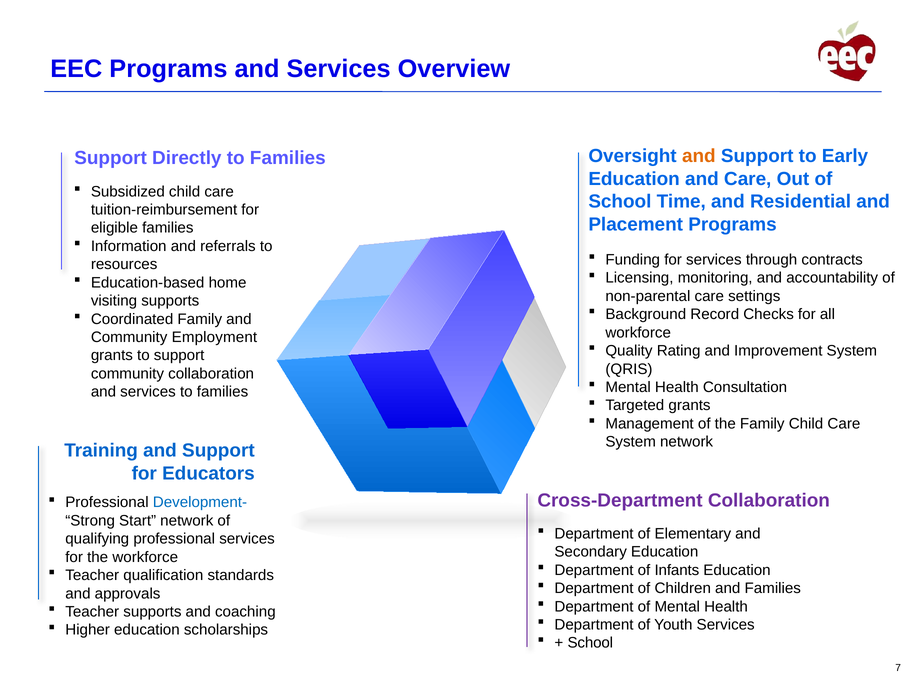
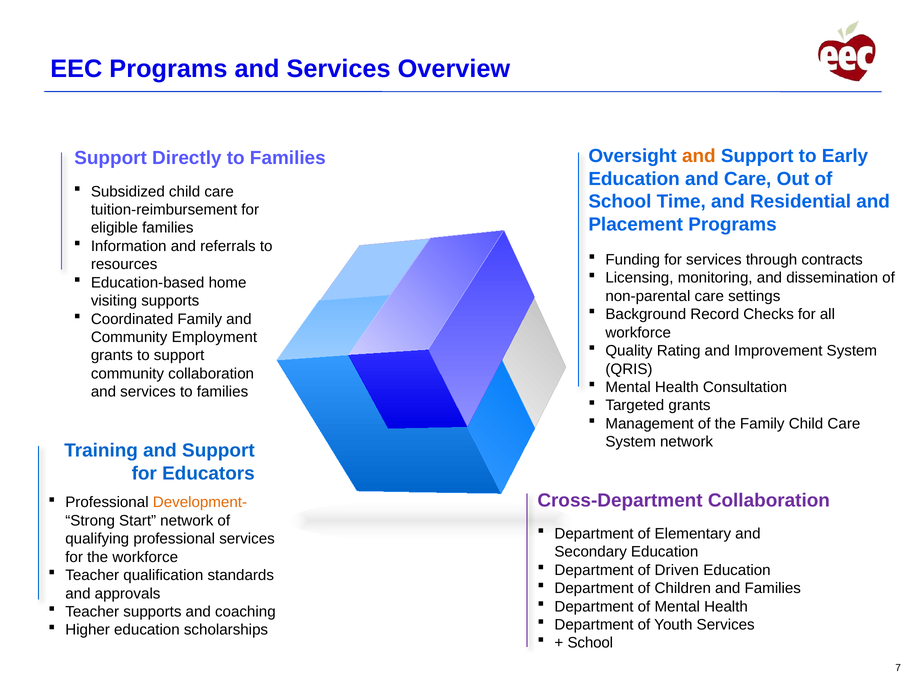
accountability: accountability -> dissemination (832, 278)
Development- colour: blue -> orange (200, 502)
Infants: Infants -> Driven (677, 570)
